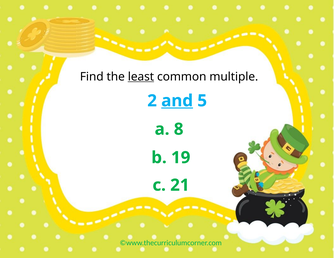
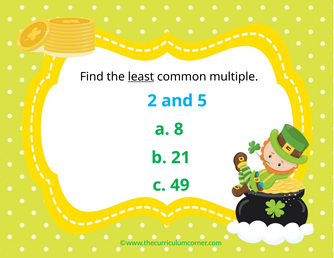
and underline: present -> none (177, 101)
19: 19 -> 21 (181, 158)
21: 21 -> 49 (180, 185)
